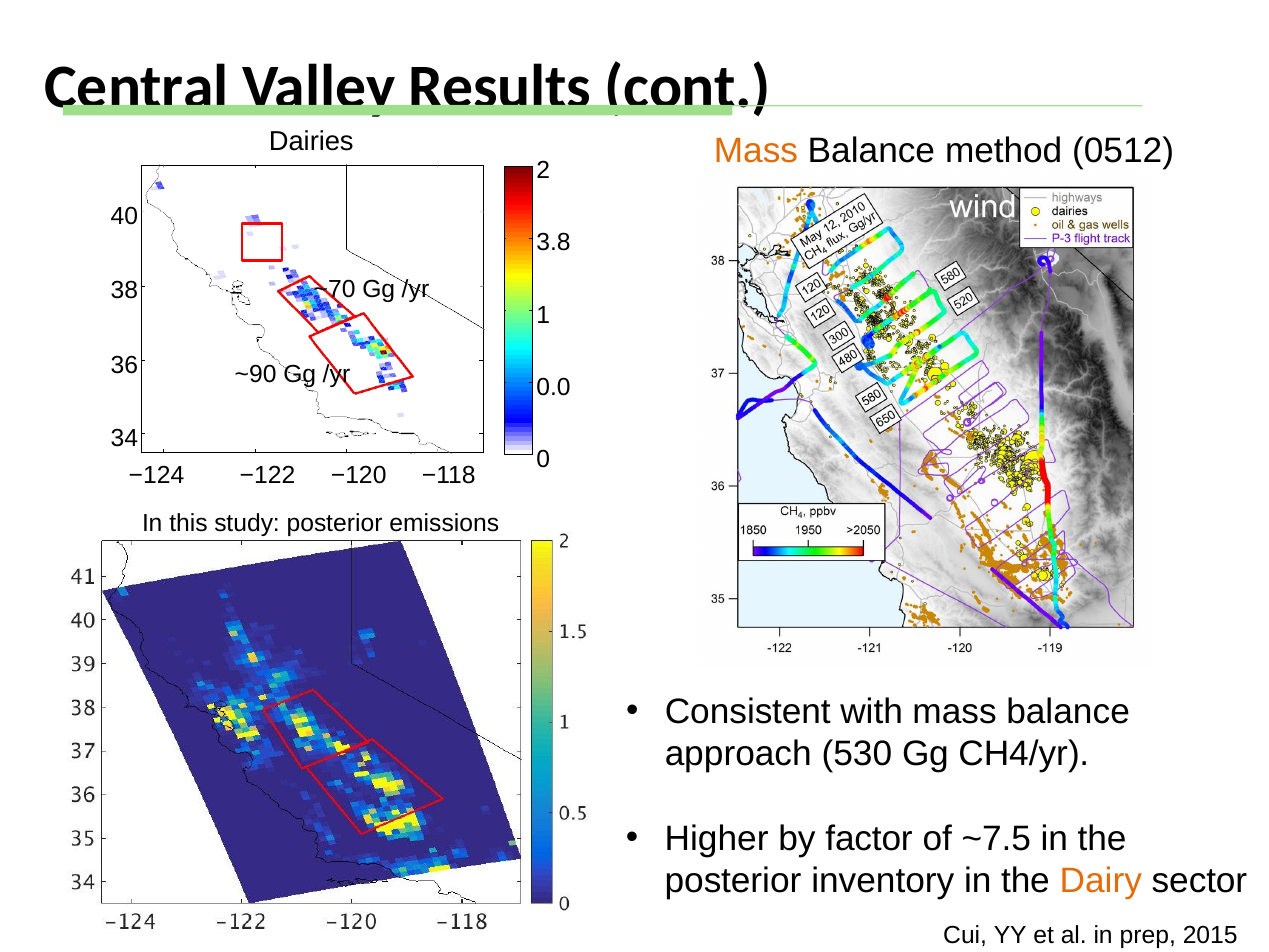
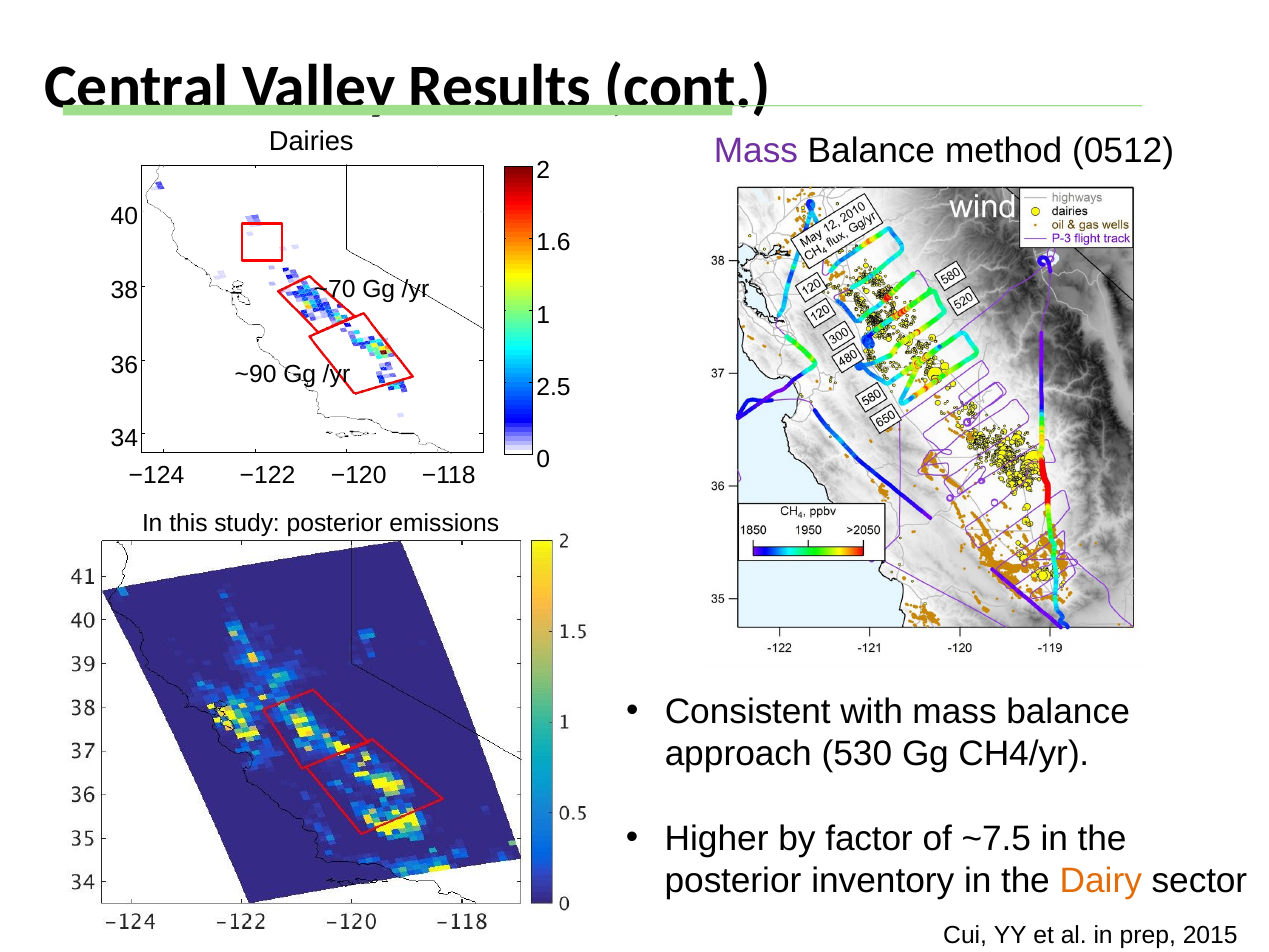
Mass colour: orange -> purple (756, 151)
3.8: 3.8 -> 1.6 (554, 243)
0.0: 0.0 -> 2.5 (554, 387)
